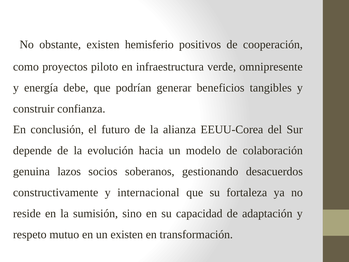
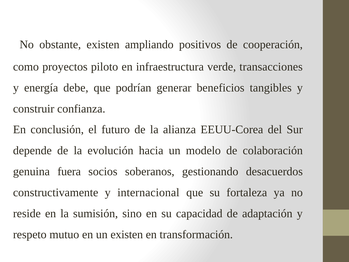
hemisferio: hemisferio -> ampliando (149, 45)
omnipresente: omnipresente -> transacciones (271, 67)
lazos: lazos -> fuera (69, 171)
